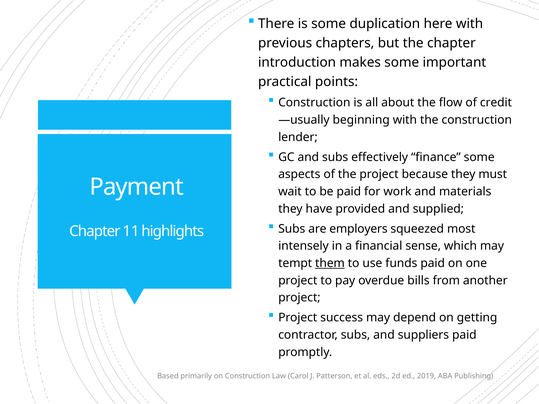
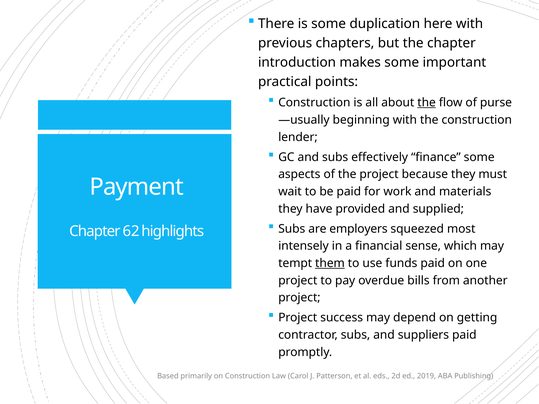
the underline: none -> present (427, 103)
credit: credit -> purse (496, 103)
11: 11 -> 62 (131, 231)
